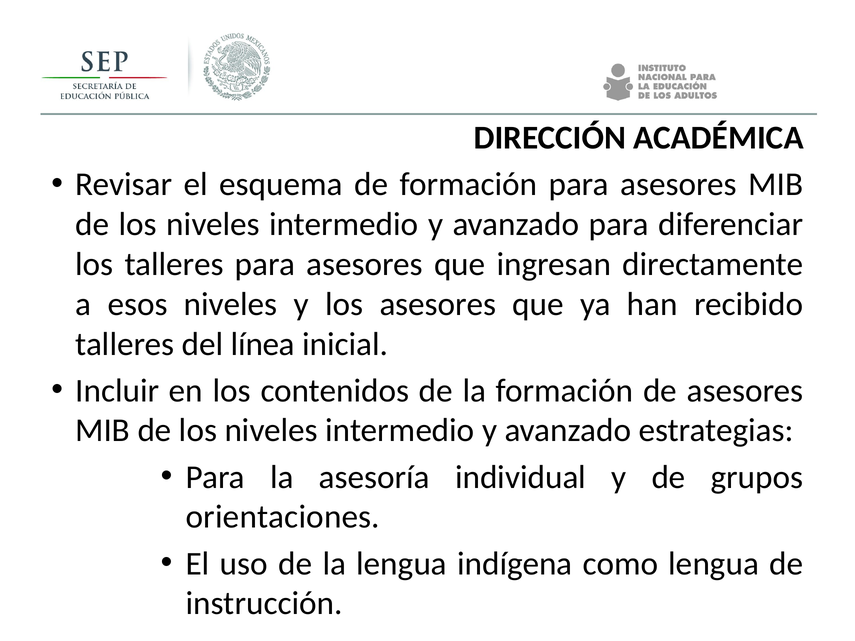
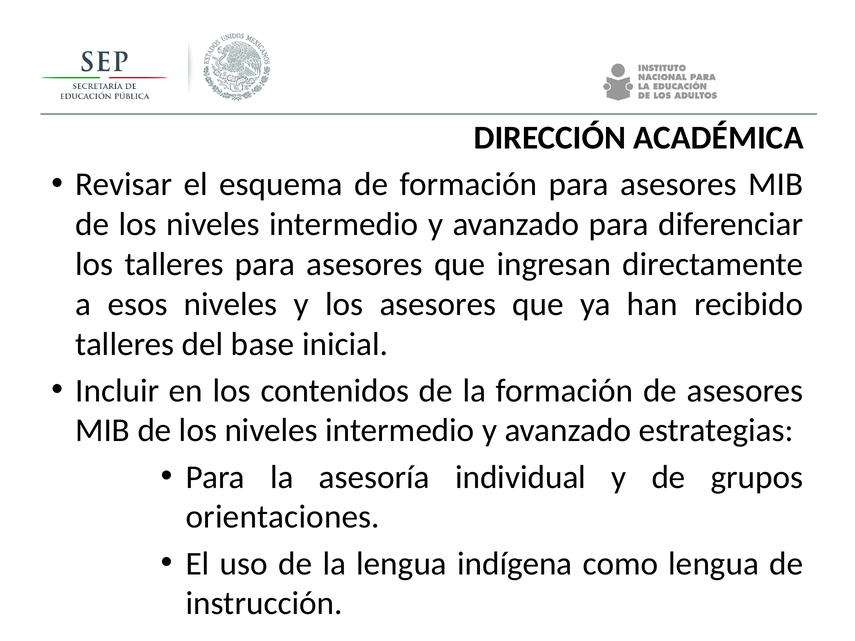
línea: línea -> base (263, 344)
